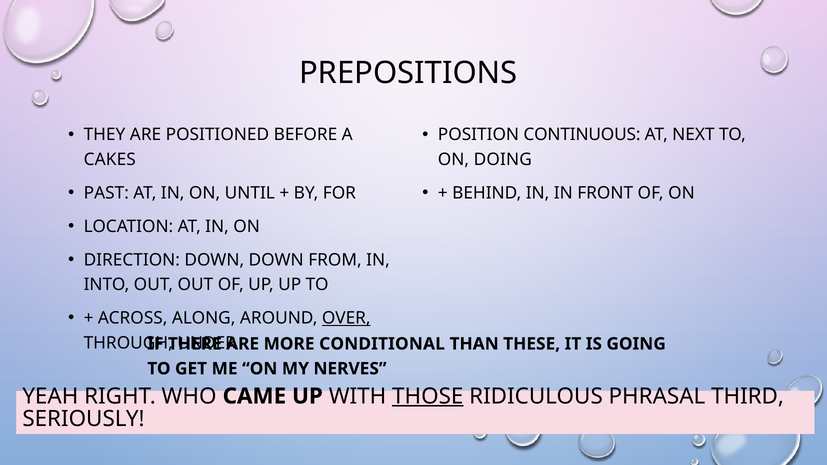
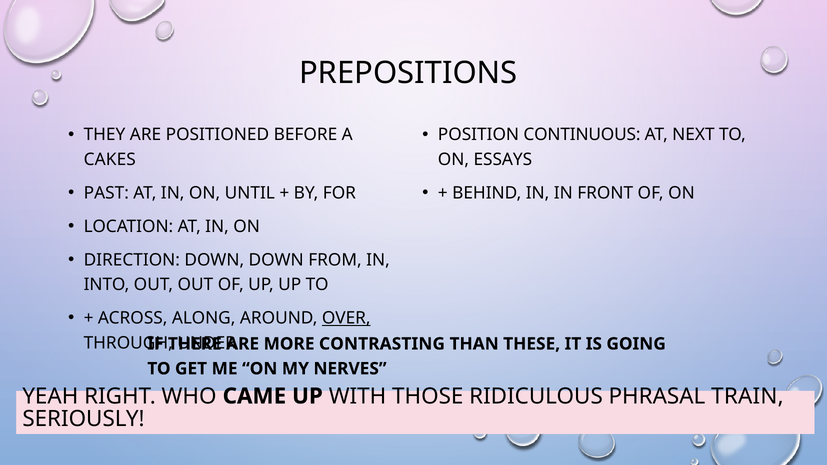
DOING: DOING -> ESSAYS (503, 160)
CONDITIONAL: CONDITIONAL -> CONTRASTING (382, 344)
THOSE underline: present -> none (428, 396)
THIRD: THIRD -> TRAIN (747, 396)
